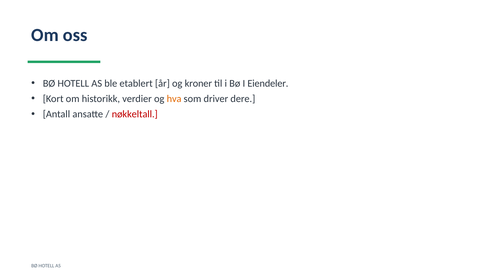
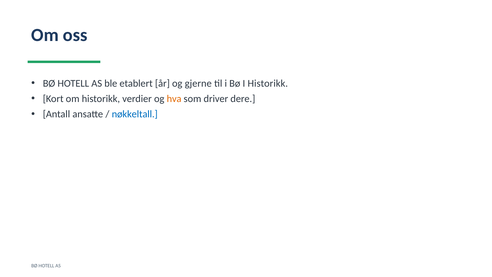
kroner: kroner -> gjerne (198, 83)
I Eiendeler: Eiendeler -> Historikk (268, 83)
nøkkeltall colour: red -> blue (135, 114)
